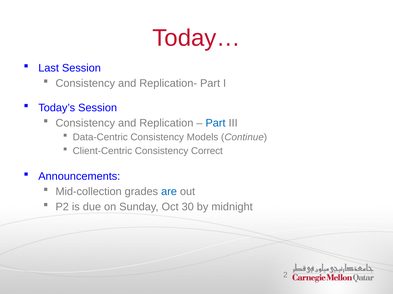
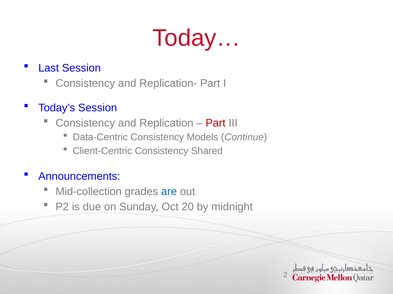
Part colour: blue -> red (216, 123)
Correct: Correct -> Shared (207, 151)
30: 30 -> 20 (188, 207)
